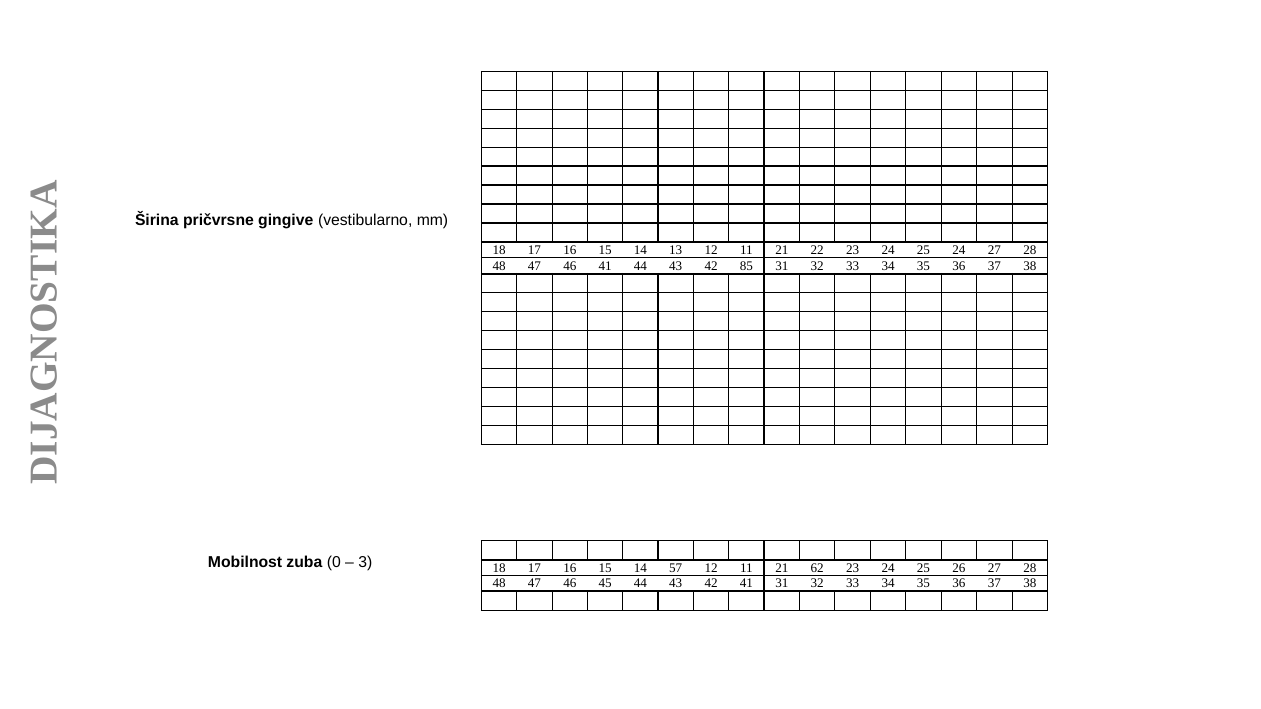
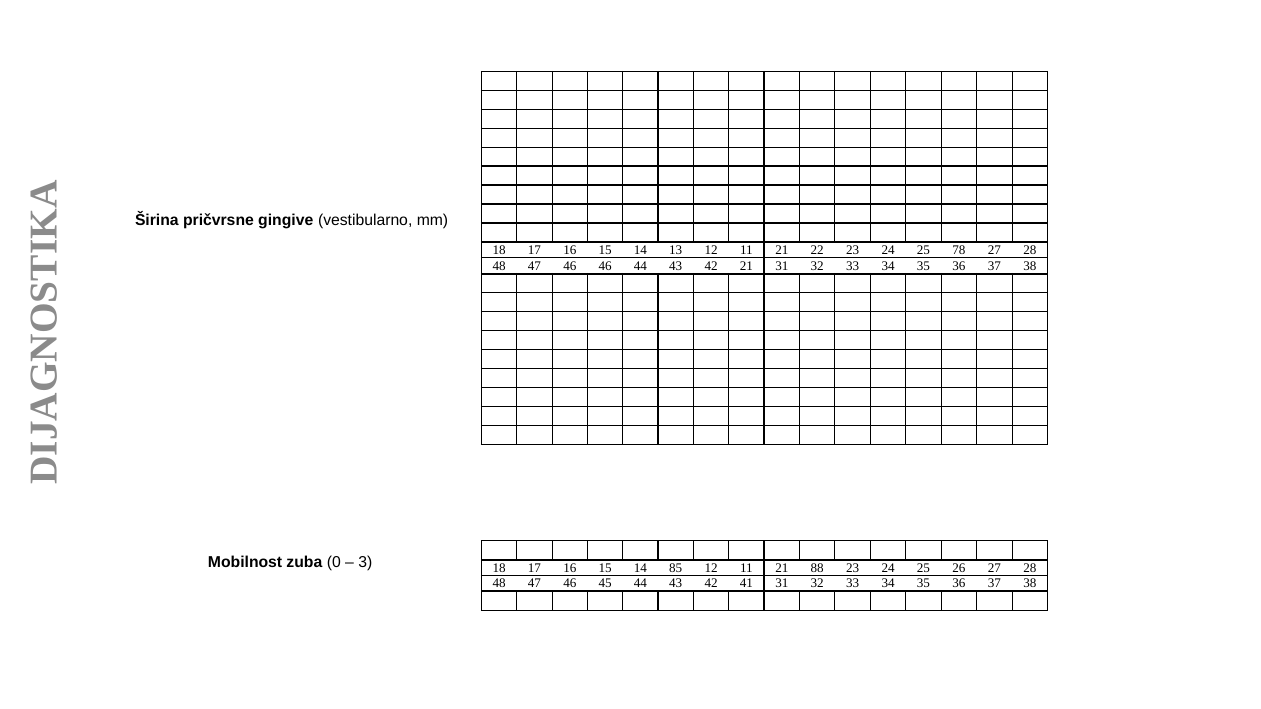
25 24: 24 -> 78 (959, 250)
46 41: 41 -> 46 (605, 266)
42 85: 85 -> 21 (746, 266)
57: 57 -> 85 (676, 568)
62: 62 -> 88 (817, 568)
